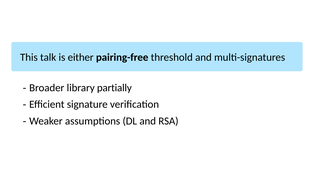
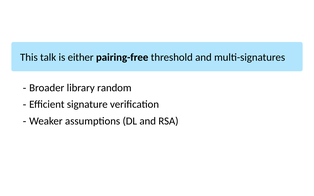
partially: partially -> random (114, 88)
